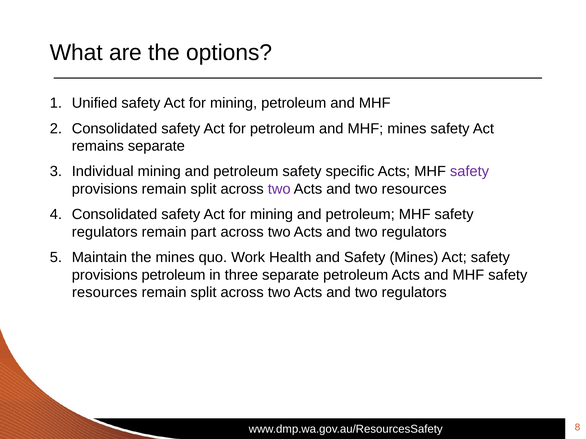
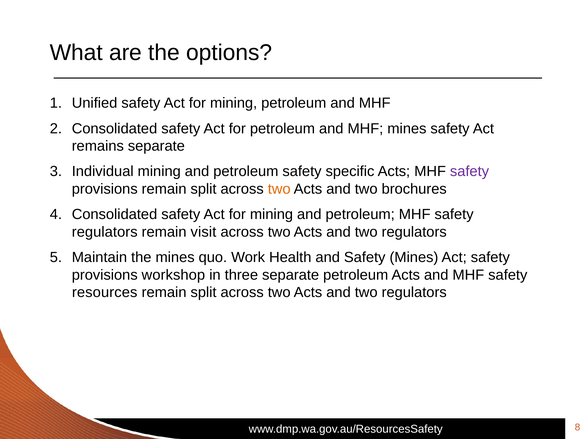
two colour: purple -> orange (279, 189)
two resources: resources -> brochures (414, 189)
part: part -> visit (203, 232)
provisions petroleum: petroleum -> workshop (173, 275)
